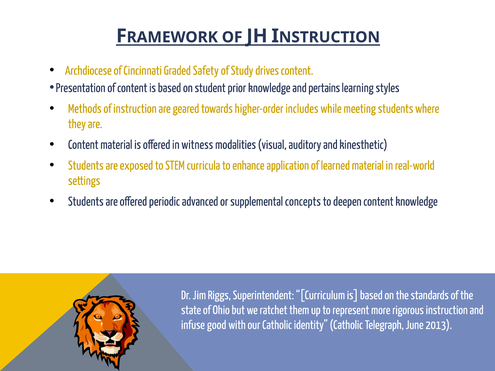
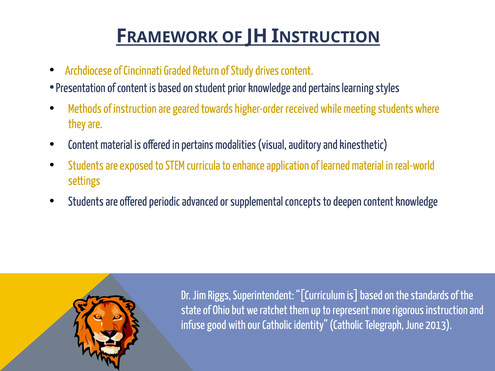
Safety: Safety -> Return (206, 71)
includes: includes -> received (302, 109)
in witness: witness -> pertains (197, 145)
